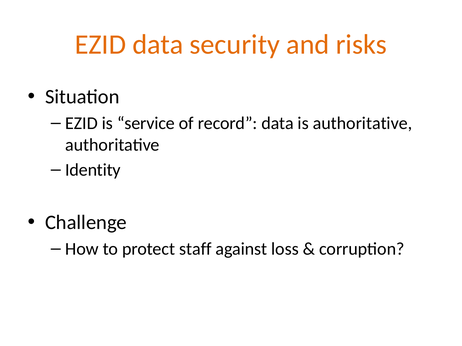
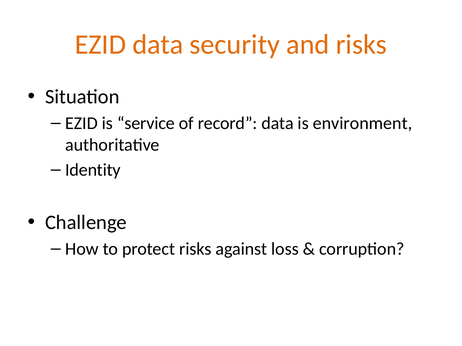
is authoritative: authoritative -> environment (363, 123)
protect staff: staff -> risks (195, 249)
